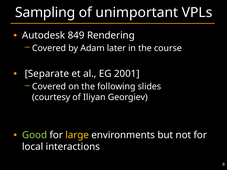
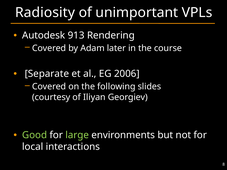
Sampling: Sampling -> Radiosity (45, 13)
849: 849 -> 913 (76, 35)
2001: 2001 -> 2006 (127, 74)
large colour: yellow -> light green (77, 135)
